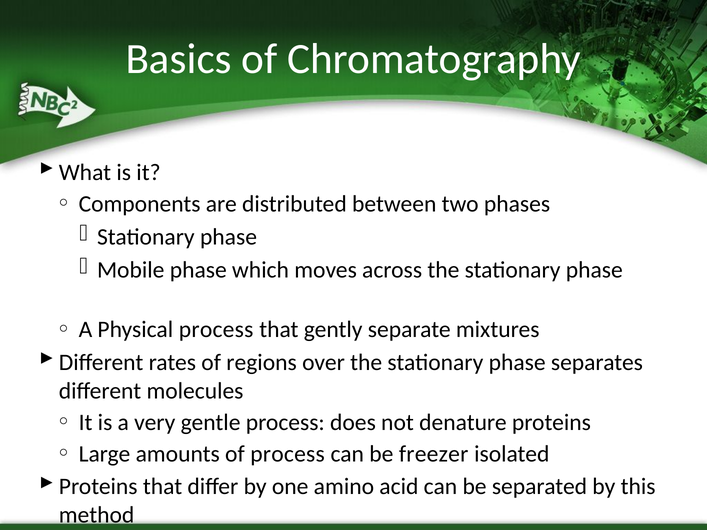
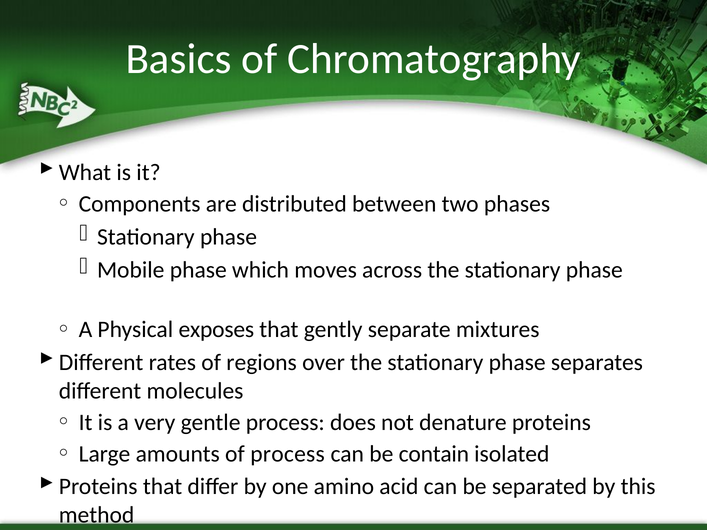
Physical process: process -> exposes (216, 330)
freezer: freezer -> contain (434, 454)
